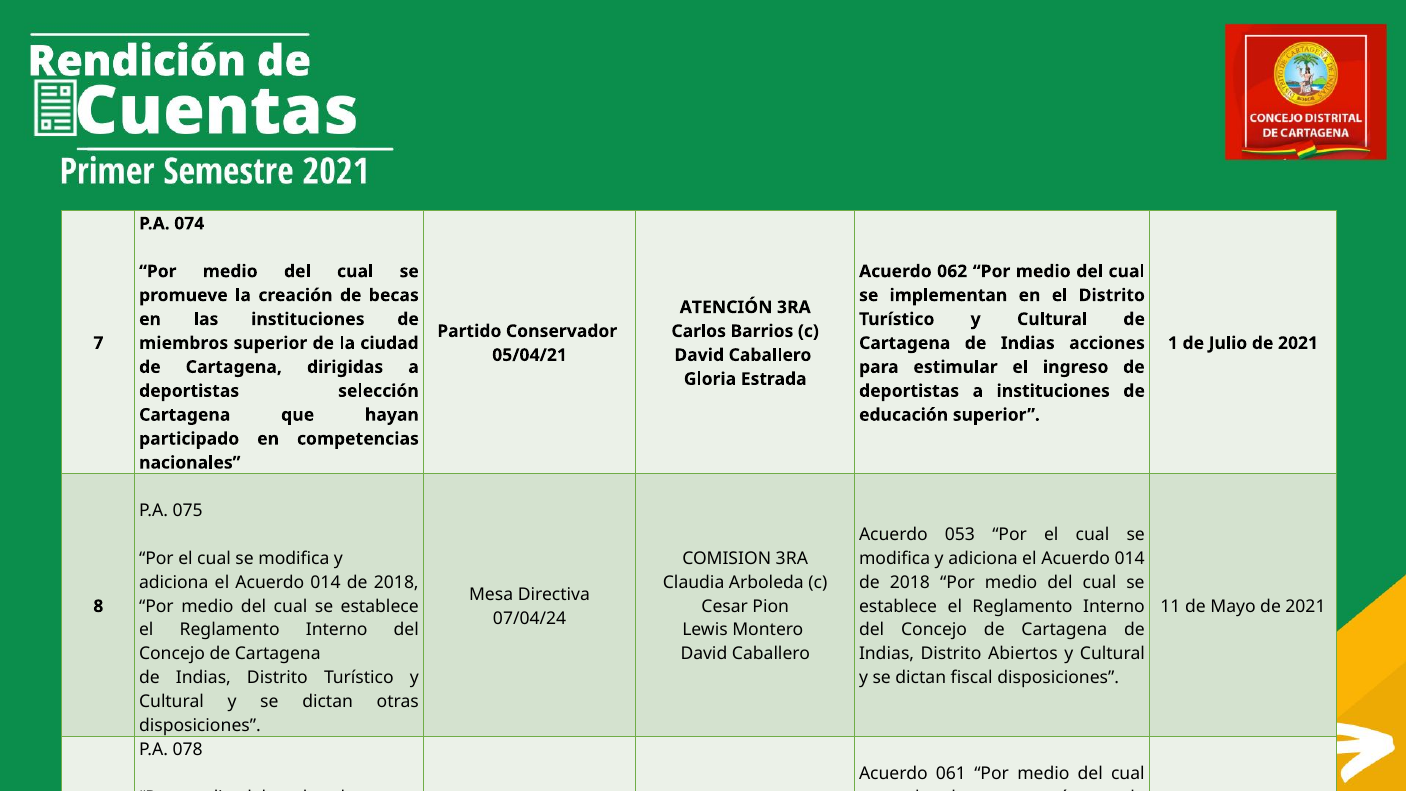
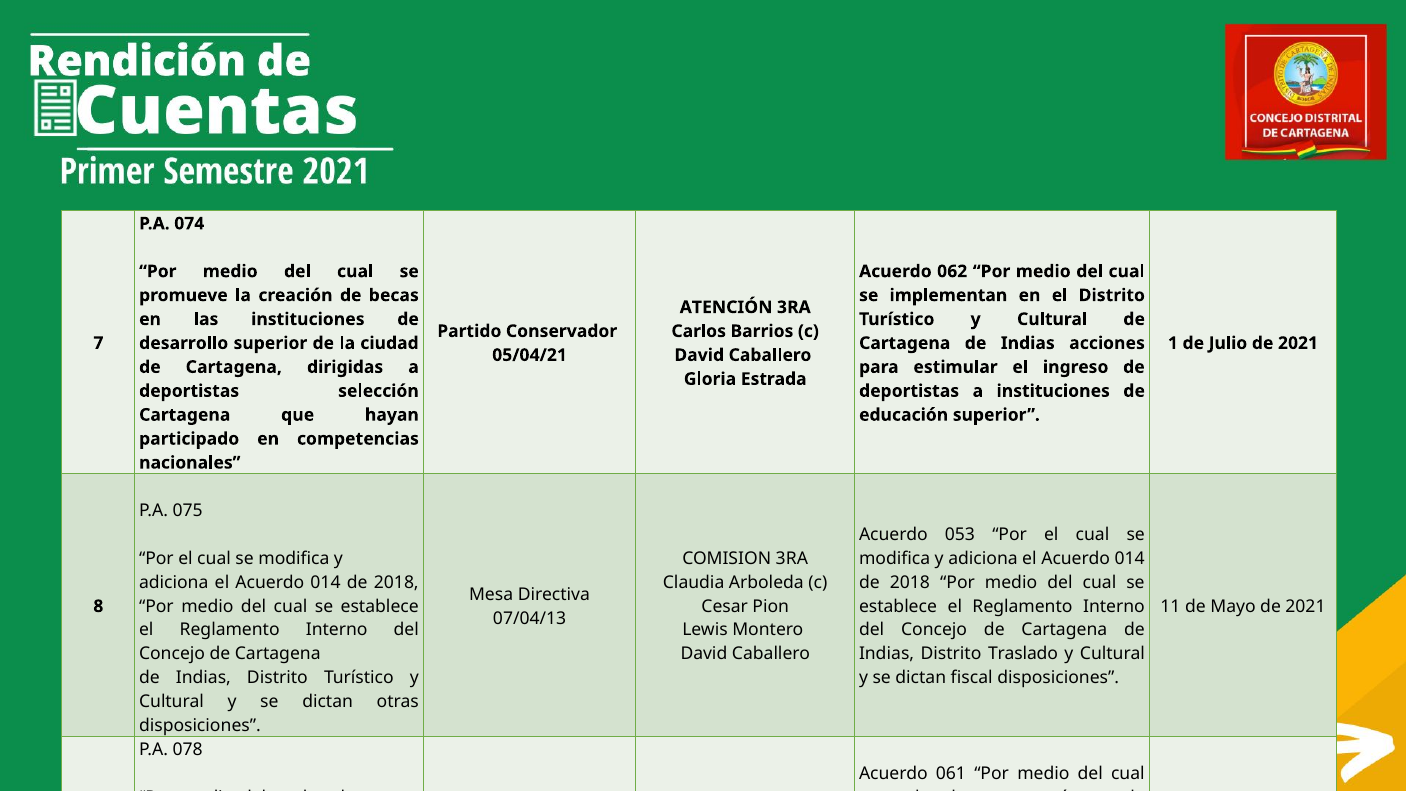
miembros: miembros -> desarrollo (184, 343)
07/04/24: 07/04/24 -> 07/04/13 (530, 618)
Abiertos: Abiertos -> Traslado (1023, 654)
